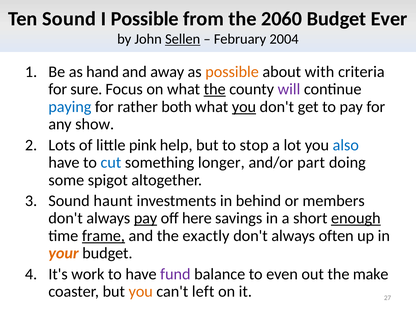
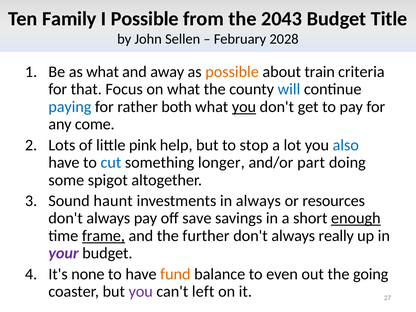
Ten Sound: Sound -> Family (69, 19)
2060: 2060 -> 2043 (282, 19)
Ever: Ever -> Title (389, 19)
Sellen underline: present -> none (183, 39)
2004: 2004 -> 2028 (284, 39)
as hand: hand -> what (103, 72)
with: with -> train (320, 72)
sure: sure -> that (86, 89)
the underline: present -> none (215, 89)
will colour: purple -> blue (289, 89)
show: show -> come (95, 124)
in behind: behind -> always (258, 201)
members: members -> resources (334, 201)
pay underline: present -> none (145, 218)
here: here -> save (197, 218)
exactly: exactly -> further (206, 236)
often: often -> really (336, 236)
your colour: orange -> purple (64, 253)
work: work -> none (88, 274)
fund colour: purple -> orange (175, 274)
make: make -> going (371, 274)
you colour: orange -> purple (141, 292)
